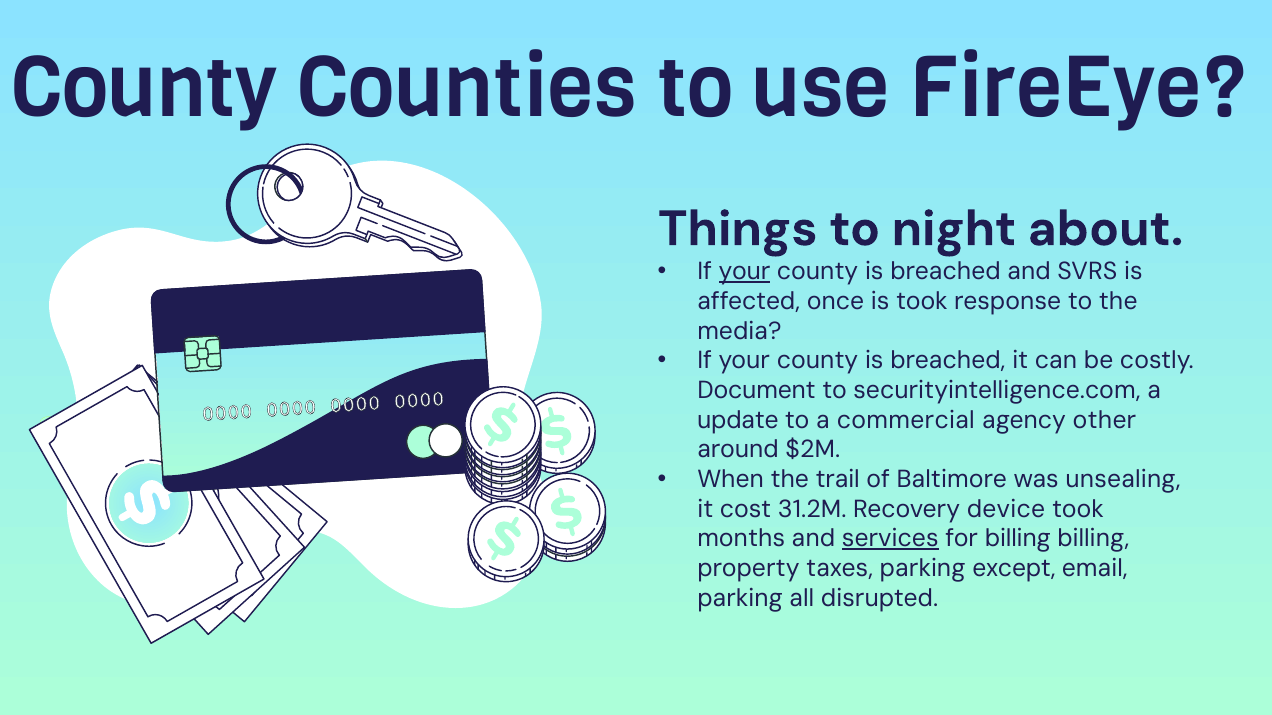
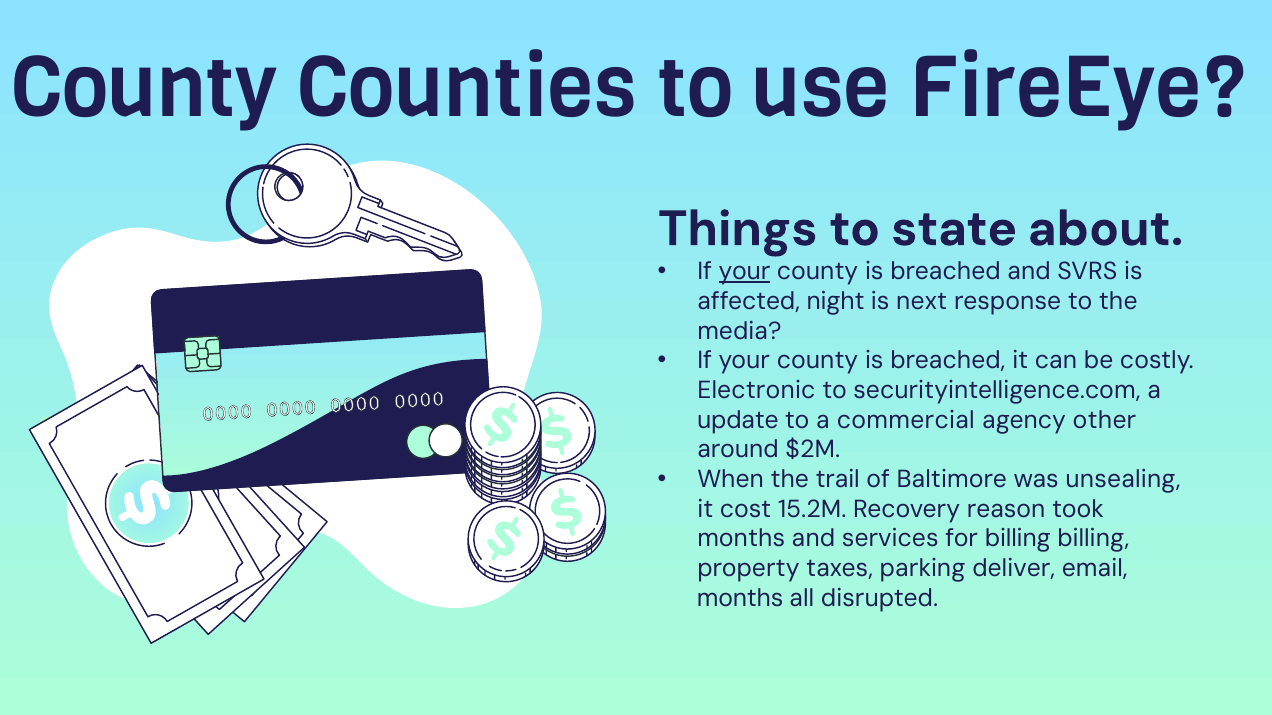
night: night -> state (954, 229)
once: once -> night (836, 301)
is took: took -> next (922, 301)
Document: Document -> Electronic (756, 391)
31.2M: 31.2M -> 15.2M (812, 509)
device: device -> reason (1006, 509)
services underline: present -> none (890, 539)
except: except -> deliver (1014, 569)
parking: parking -> months (740, 598)
